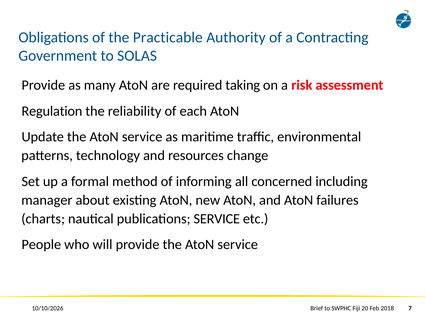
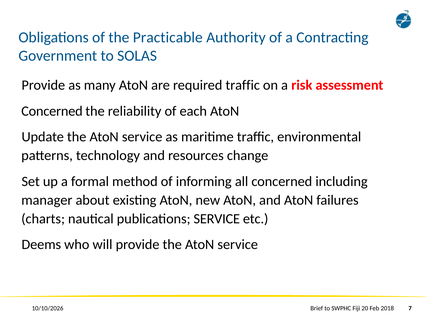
required taking: taking -> traffic (243, 85)
Regulation: Regulation -> Concerned (52, 111)
People: People -> Deems (41, 245)
